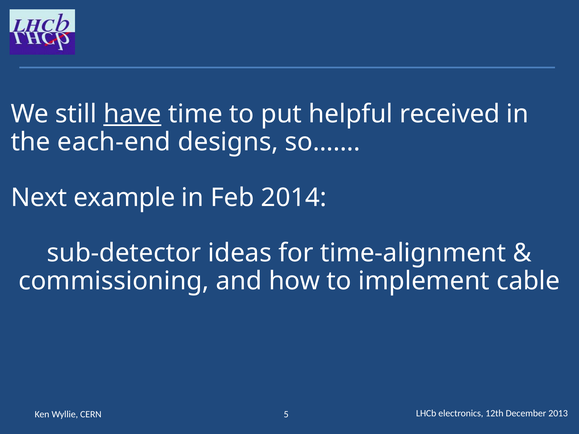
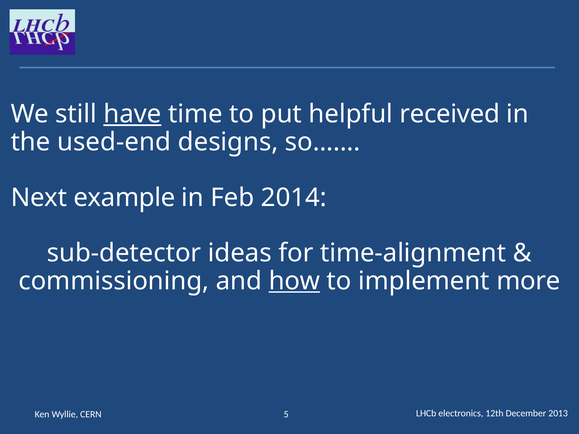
each-end: each-end -> used-end (114, 142)
how underline: none -> present (294, 281)
cable: cable -> more (528, 281)
